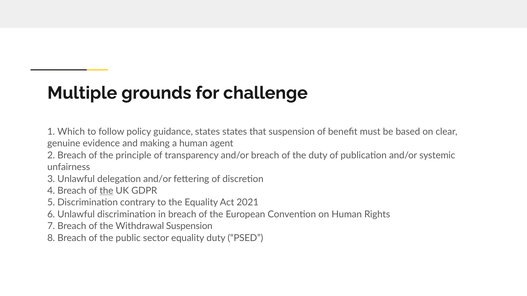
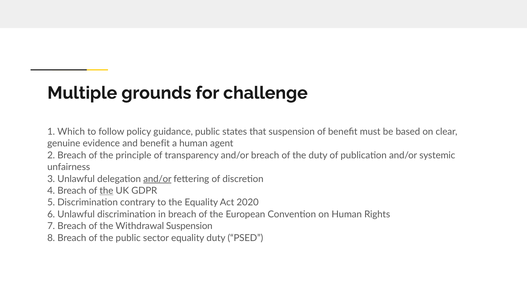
guidance states: states -> public (207, 132)
and making: making -> benefit (155, 144)
and/or underline: none -> present (157, 179)
2021: 2021 -> 2020 (248, 203)
